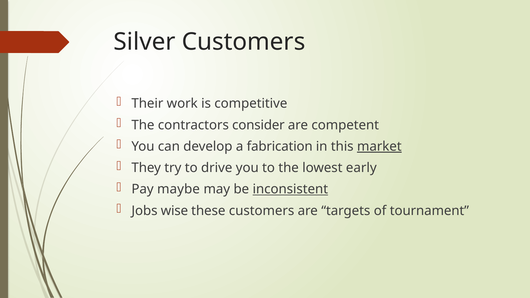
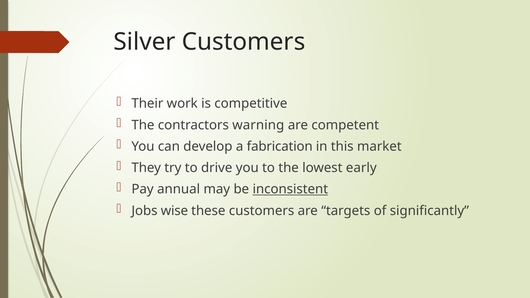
consider: consider -> warning (258, 125)
market underline: present -> none (379, 146)
maybe: maybe -> annual (179, 189)
tournament: tournament -> significantly (429, 211)
